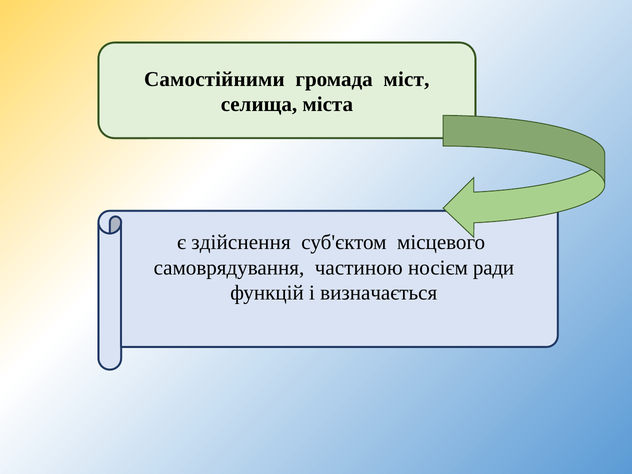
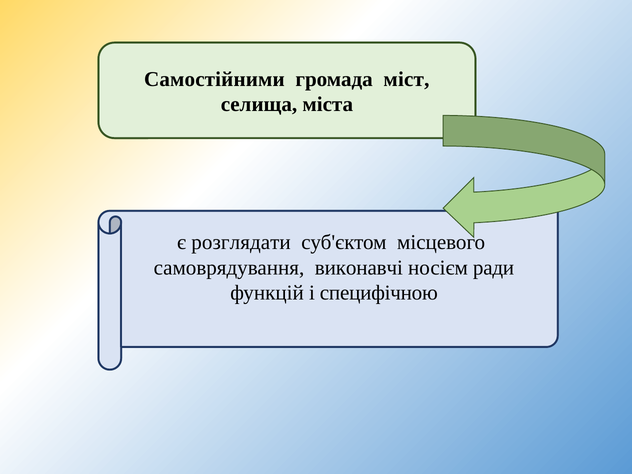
здійснення: здійснення -> розглядати (241, 242)
частиною: частиною -> виконавчі (359, 268)
визначається: визначається -> специфічною (379, 293)
